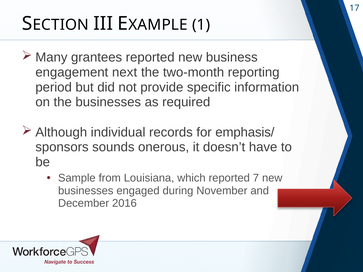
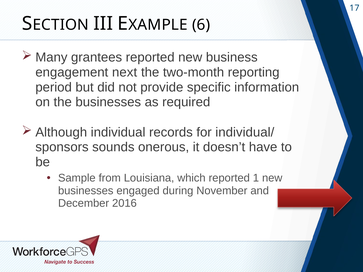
1: 1 -> 6 (201, 25)
emphasis/: emphasis/ -> individual/ (245, 132)
7: 7 -> 1 (256, 178)
